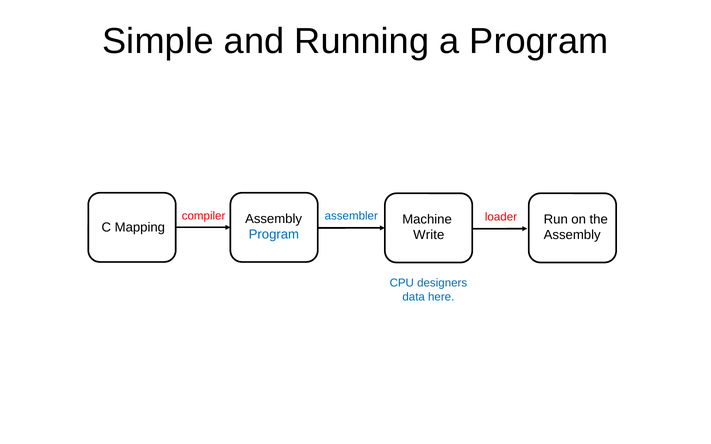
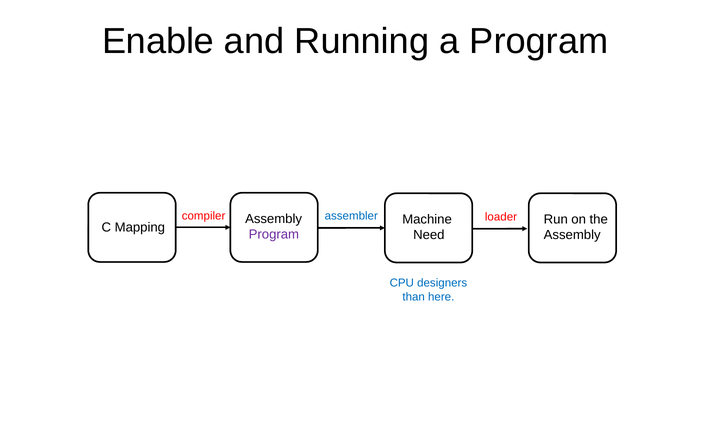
Simple: Simple -> Enable (158, 41)
Program colour: blue -> purple (274, 235)
Write: Write -> Need (429, 235)
data: data -> than (414, 297)
